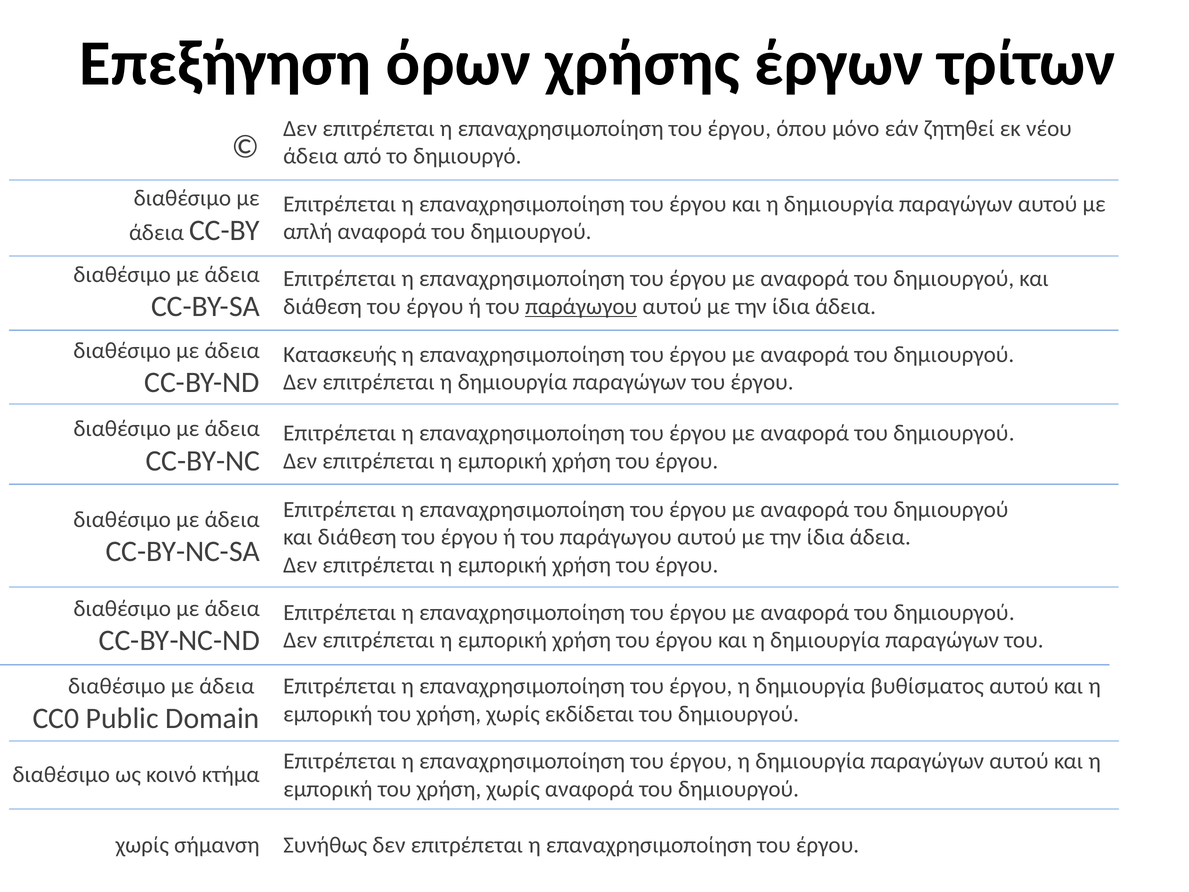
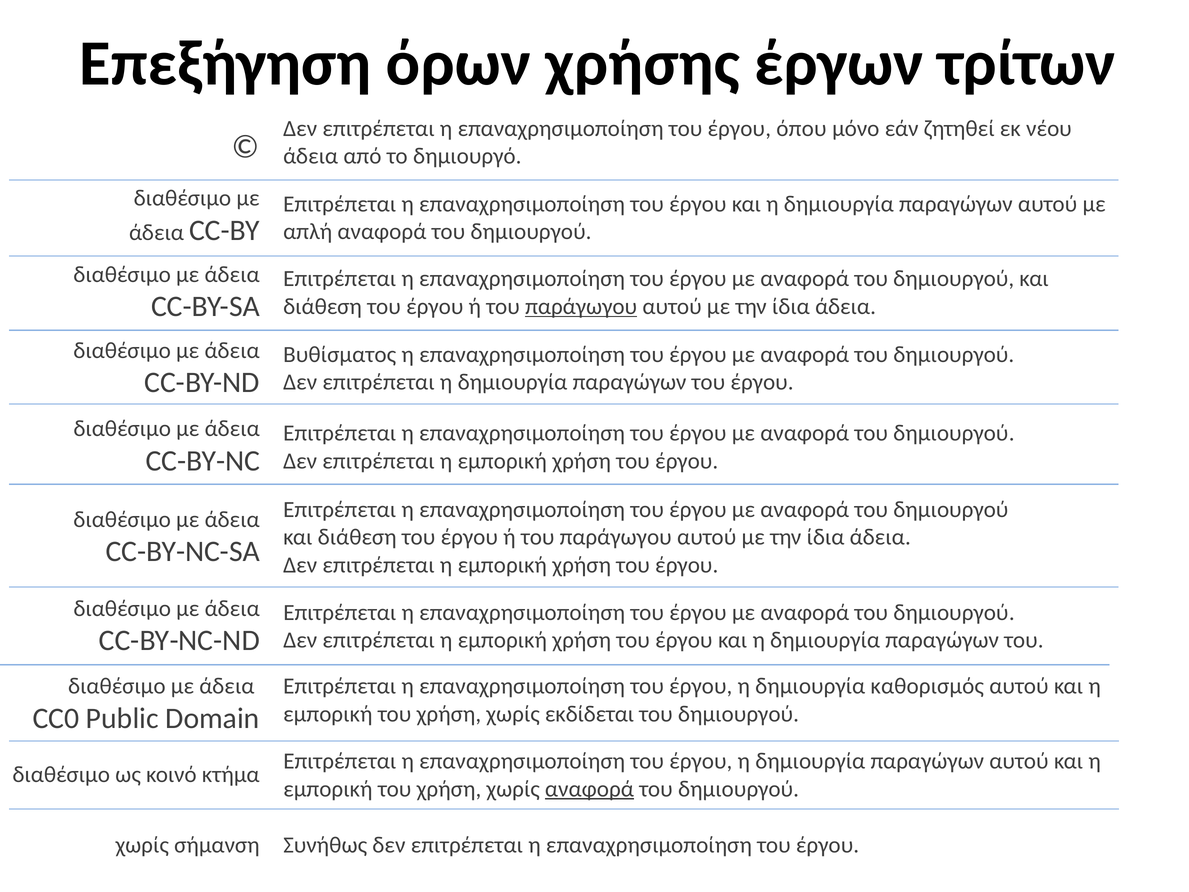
Κατασκευής: Κατασκευής -> Βυθίσματος (340, 354)
βυθίσματος: βυθίσματος -> καθορισμός (927, 686)
αναφορά underline: none -> present (589, 789)
